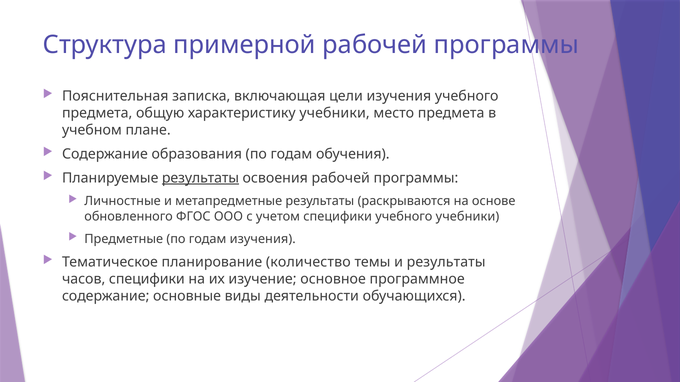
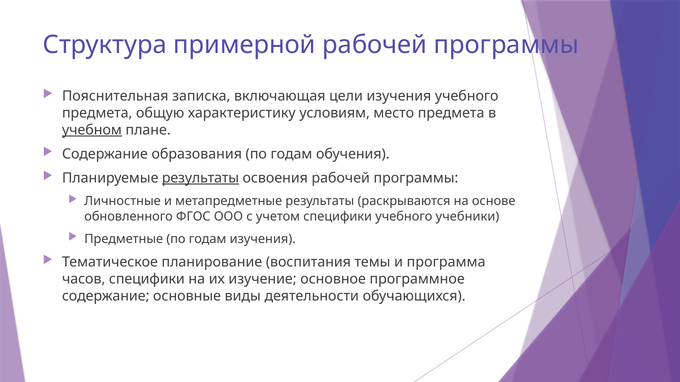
характеристику учебники: учебники -> условиям (335, 113)
учебном underline: none -> present (92, 130)
количество: количество -> воспитания (308, 263)
и результаты: результаты -> программа (446, 263)
